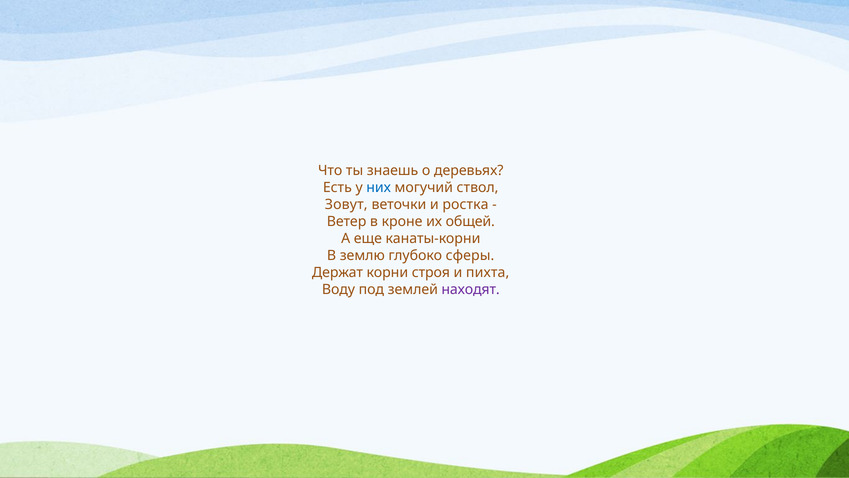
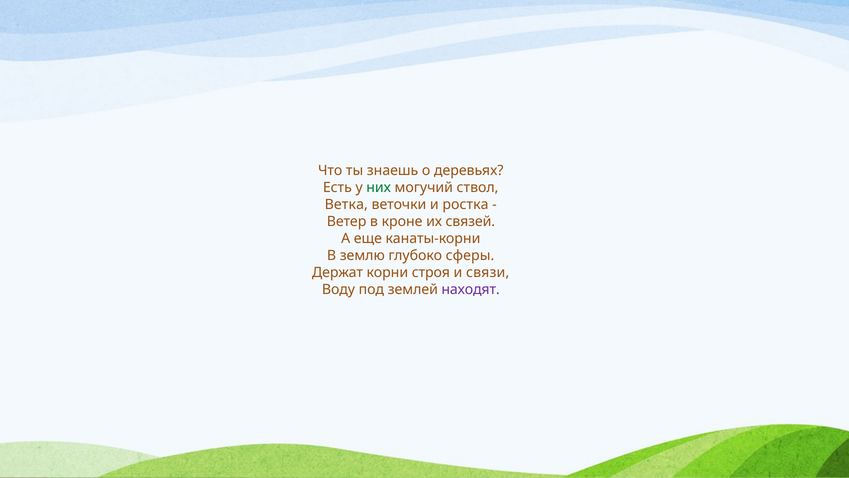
них colour: blue -> green (379, 187)
Зовут: Зовут -> Ветка (346, 204)
общей: общей -> связей (470, 221)
пихта: пихта -> связи (488, 272)
